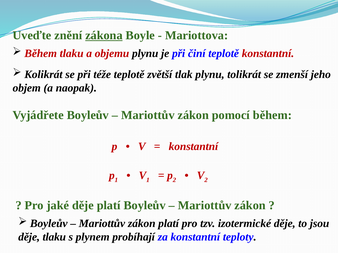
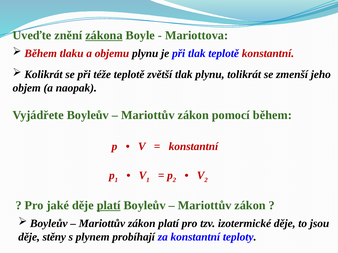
při činí: činí -> tlak (197, 53)
platí underline: none -> present (109, 206)
děje tlaku: tlaku -> stěny (54, 237)
